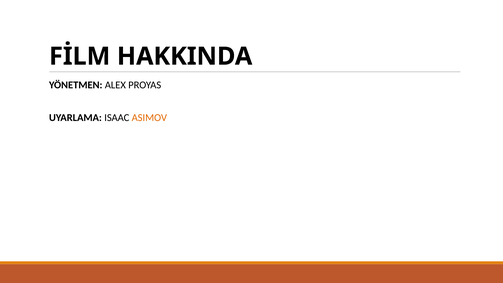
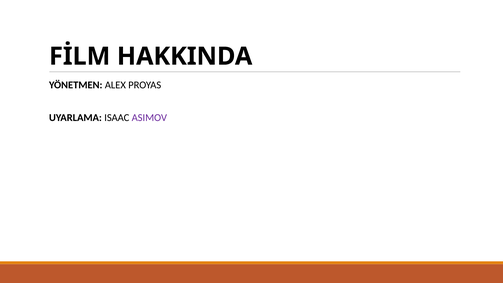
ASIMOV colour: orange -> purple (149, 118)
